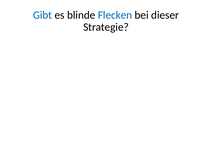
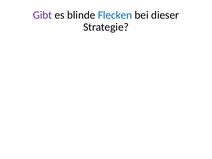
Gibt colour: blue -> purple (42, 15)
